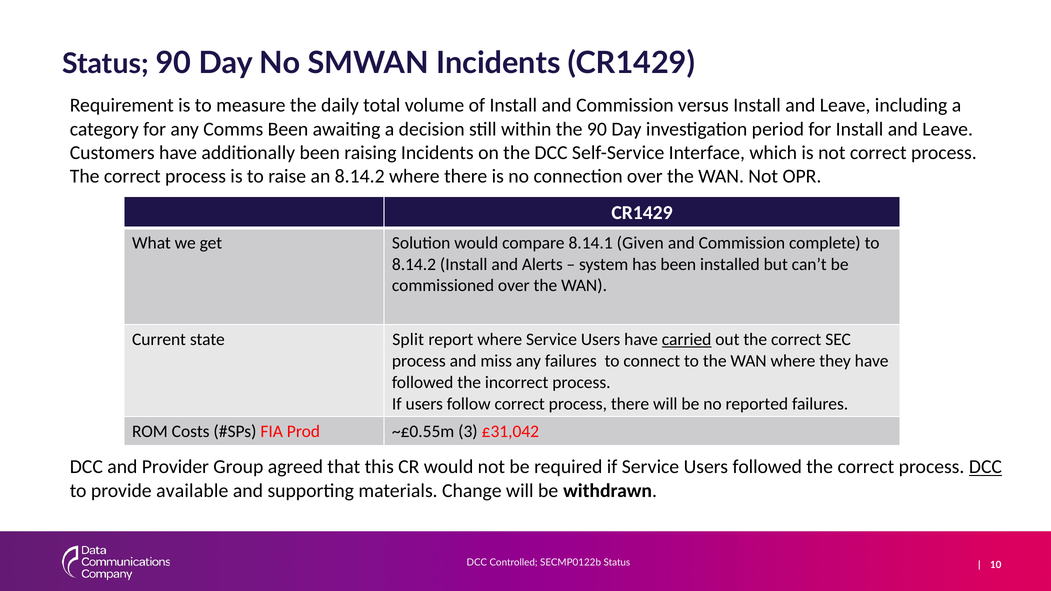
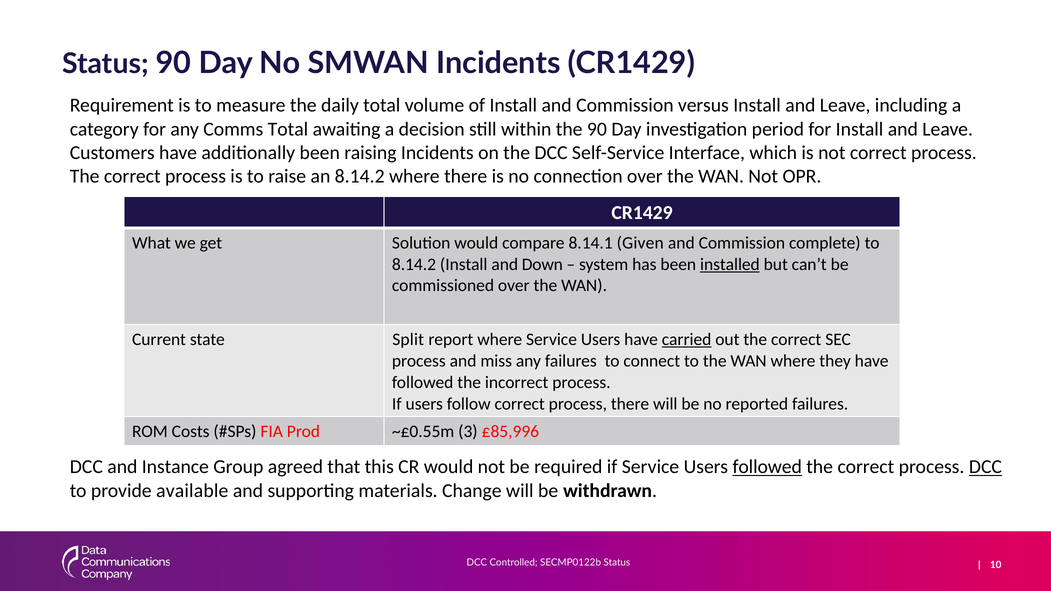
Comms Been: Been -> Total (288, 129)
Alerts: Alerts -> Down (542, 264)
installed underline: none -> present (730, 264)
£31,042: £31,042 -> £85,996 (510, 432)
Provider: Provider -> Instance (175, 467)
followed underline: none -> present (767, 467)
